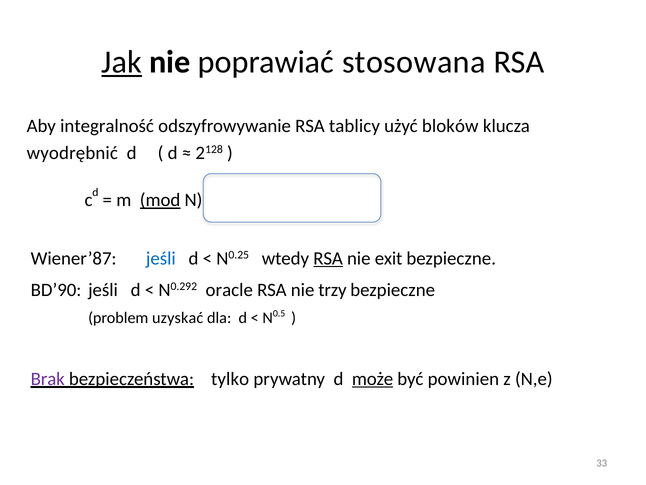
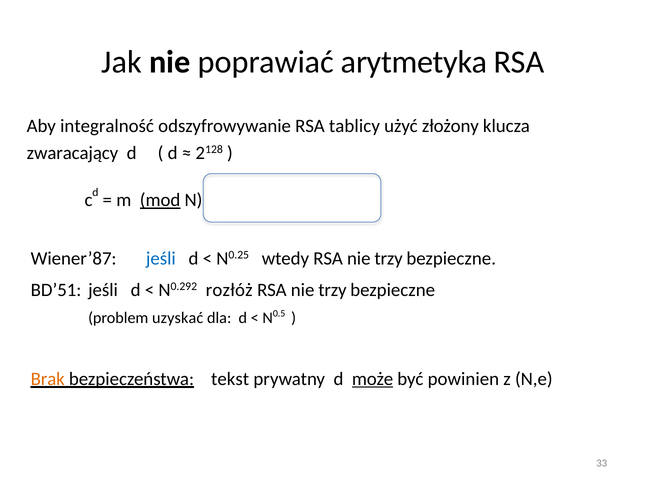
Jak underline: present -> none (122, 62)
stosowana: stosowana -> arytmetyka (414, 62)
bloków: bloków -> złożony (450, 126)
wyodrębnić: wyodrębnić -> zwaracający (72, 153)
RSA underline: present -> none (328, 258)
exit: exit -> trzy (389, 258)
BD’90: BD’90 -> BD’51 (56, 290)
oracle: oracle -> rozłóż (229, 290)
Brak colour: purple -> orange (48, 378)
tylko: tylko -> tekst (230, 378)
